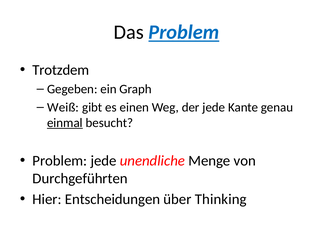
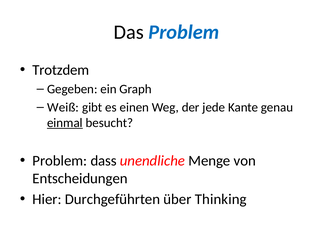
Problem underline: present -> none (184, 32)
Problem jede: jede -> dass (104, 161)
Durchgeführten: Durchgeführten -> Entscheidungen (80, 178)
Entscheidungen: Entscheidungen -> Durchgeführten (113, 199)
